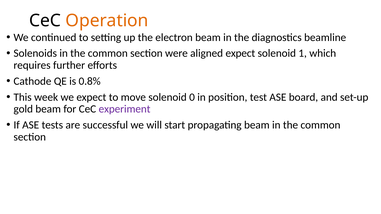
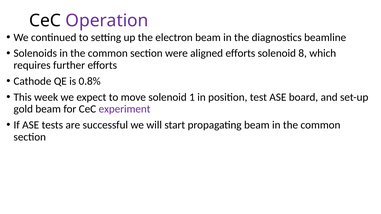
Operation colour: orange -> purple (107, 21)
aligned expect: expect -> efforts (240, 53)
1: 1 -> 8 (303, 53)
0: 0 -> 1 (192, 97)
